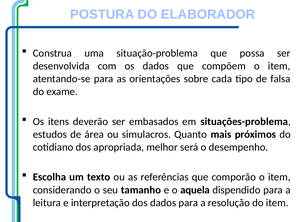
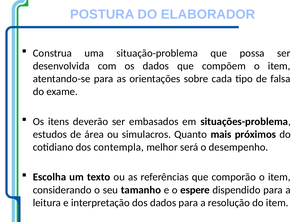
apropriada: apropriada -> contempla (119, 147)
aquela: aquela -> espere (195, 190)
